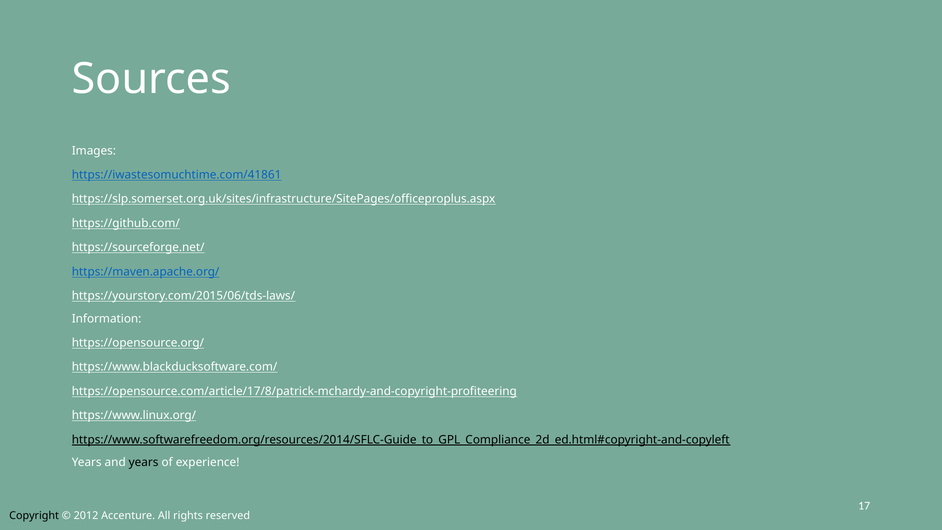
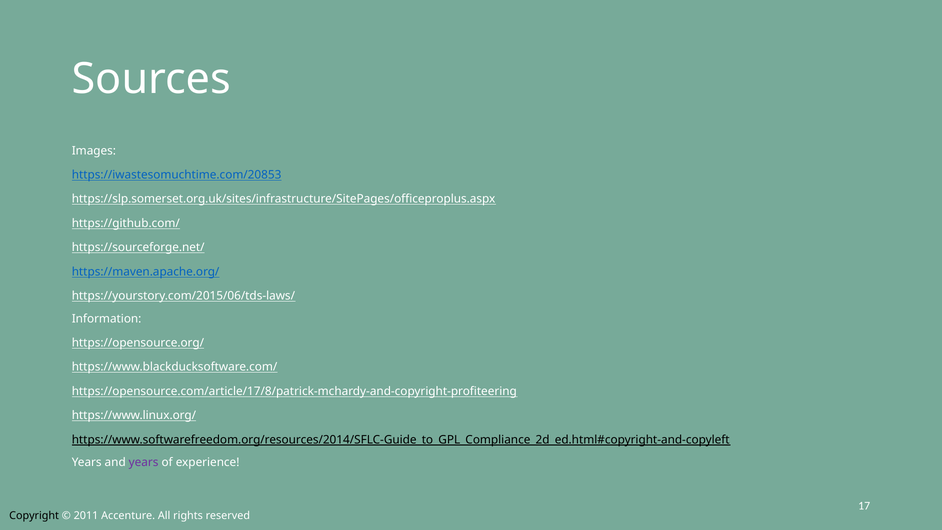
https://iwastesomuchtime.com/41861: https://iwastesomuchtime.com/41861 -> https://iwastesomuchtime.com/20853 (177, 175)
years colour: black -> purple (144, 462)
2012: 2012 -> 2011 (86, 515)
